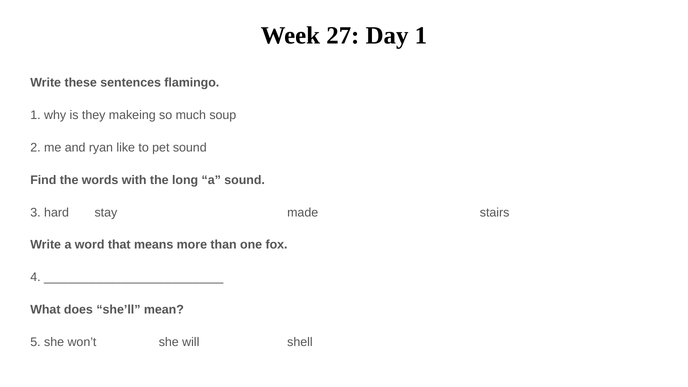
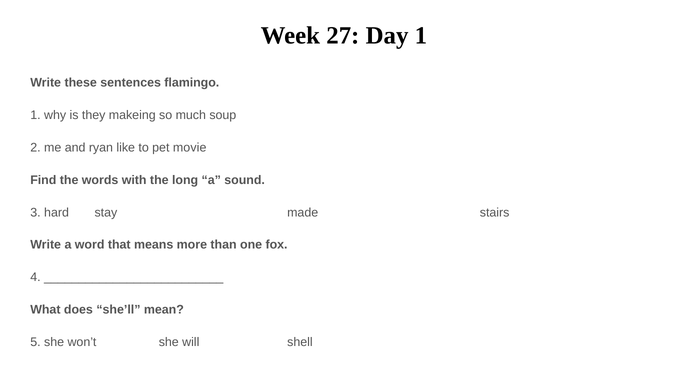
pet sound: sound -> movie (190, 148)
